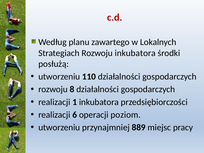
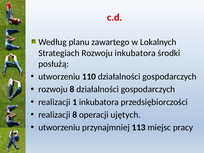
realizacji 6: 6 -> 8 (75, 115)
poziom: poziom -> ujętych (126, 115)
889: 889 -> 113 (139, 127)
